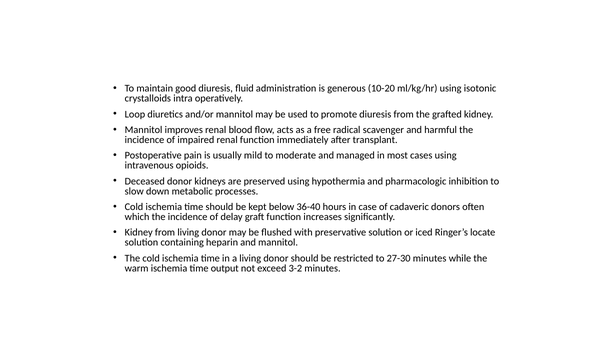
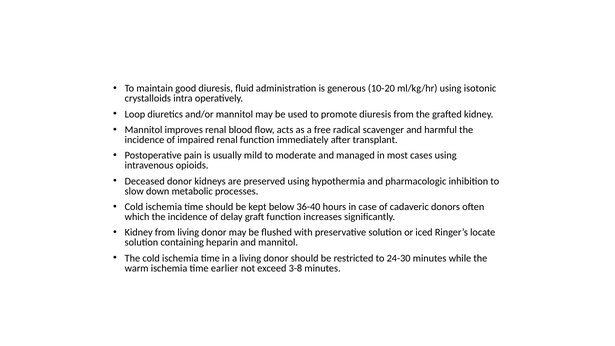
27-30: 27-30 -> 24-30 (399, 258)
output: output -> earlier (225, 268)
3-2: 3-2 -> 3-8 (295, 268)
